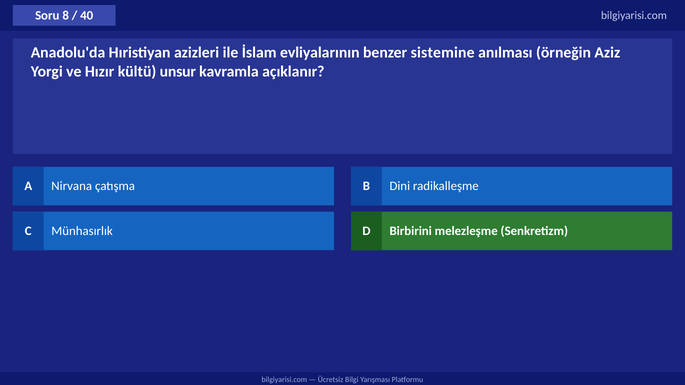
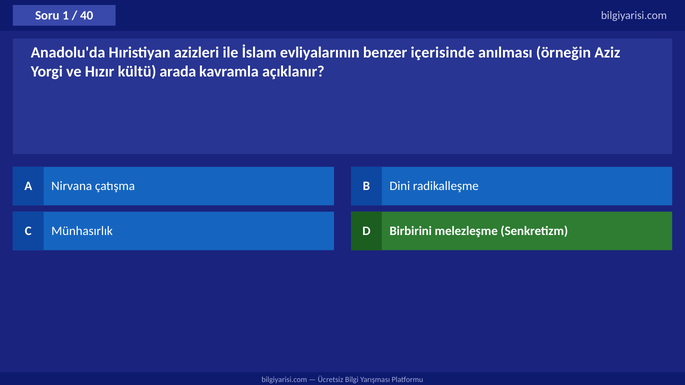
8: 8 -> 1 (66, 16)
sistemine: sistemine -> içerisinde (443, 53)
unsur: unsur -> arada (178, 72)
